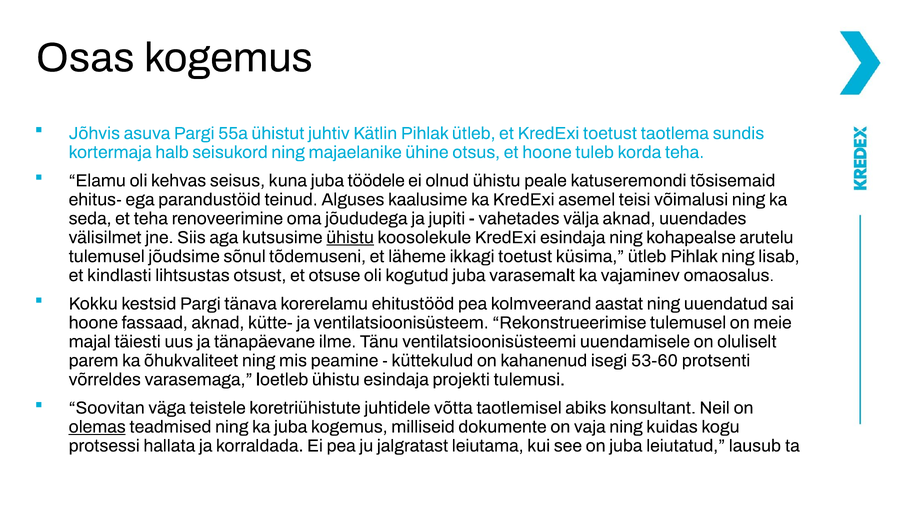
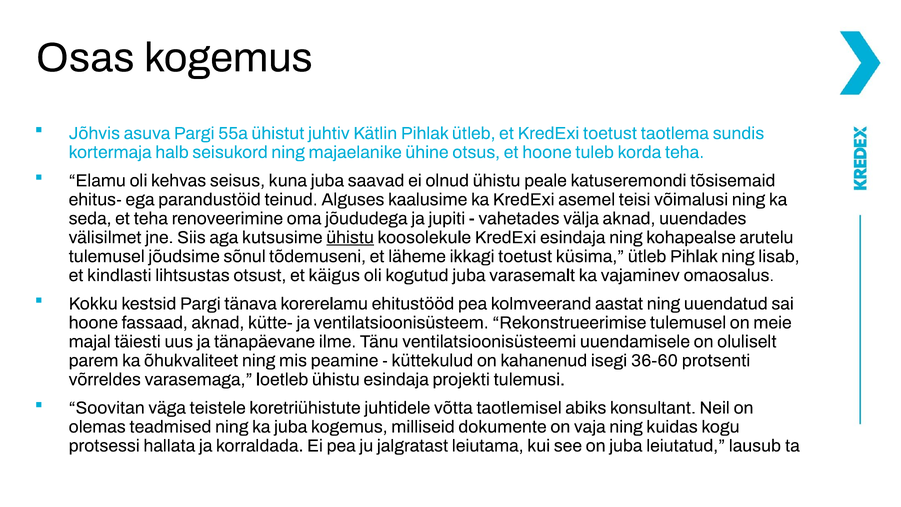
töödele: töödele -> saavad (376, 181)
otsuse: otsuse -> käigus (334, 275)
53-60: 53-60 -> 36-60 (654, 360)
olemas underline: present -> none (97, 427)
